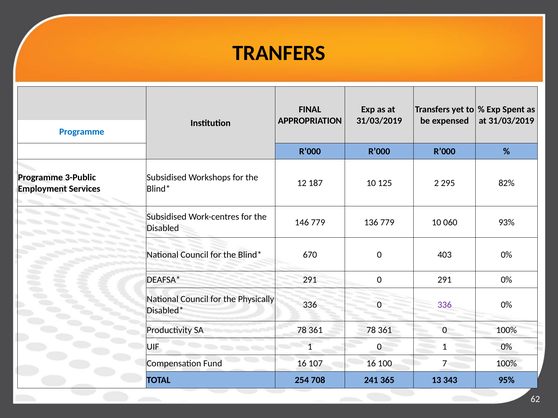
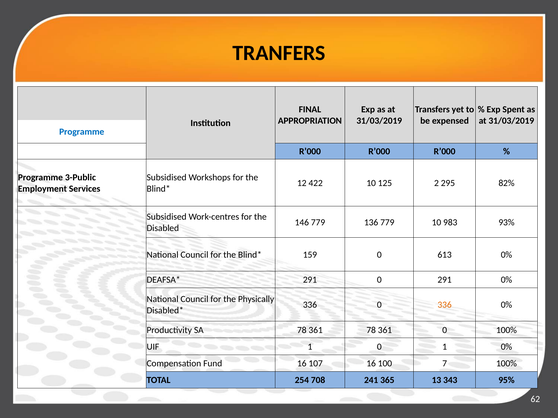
187: 187 -> 422 (316, 183)
060: 060 -> 983 (450, 223)
670: 670 -> 159 (310, 255)
403: 403 -> 613 (445, 255)
336 colour: purple -> orange (445, 305)
